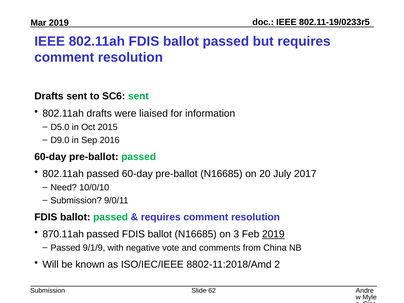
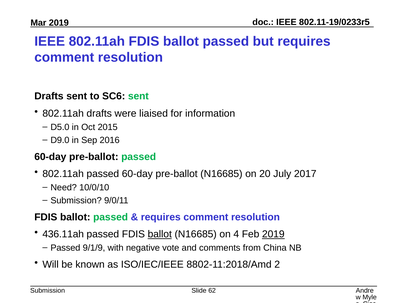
870.11ah: 870.11ah -> 436.11ah (63, 234)
ballot underline: none -> present (160, 234)
3: 3 -> 4 (236, 234)
